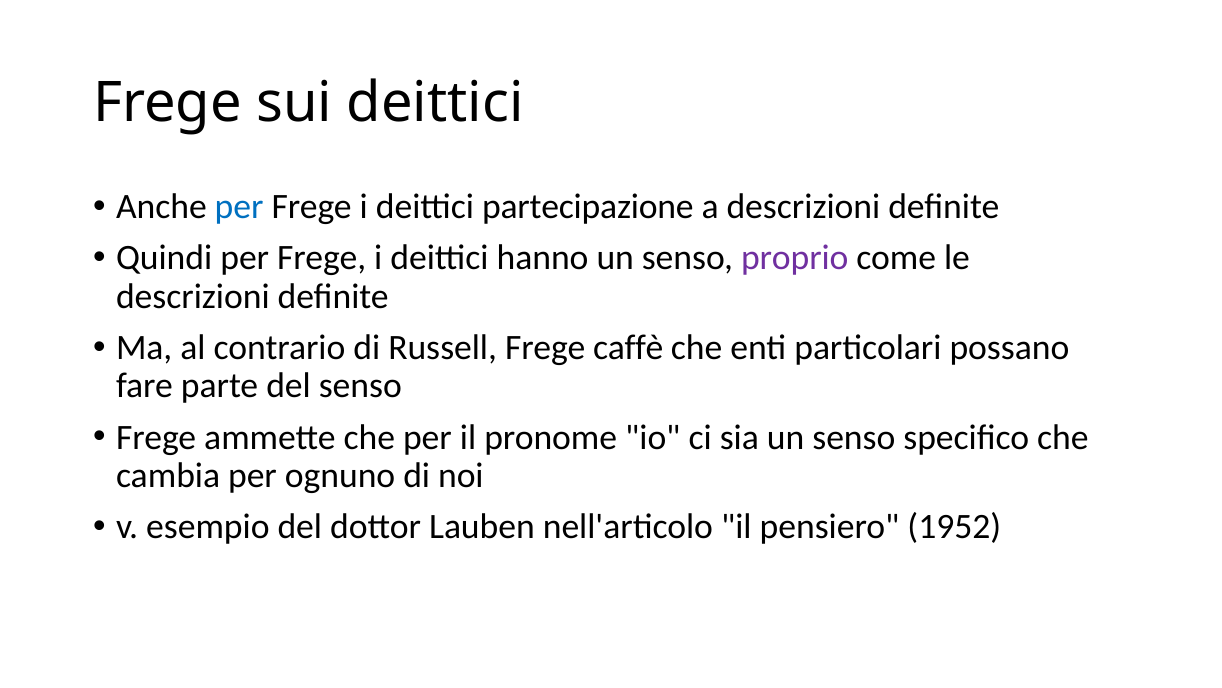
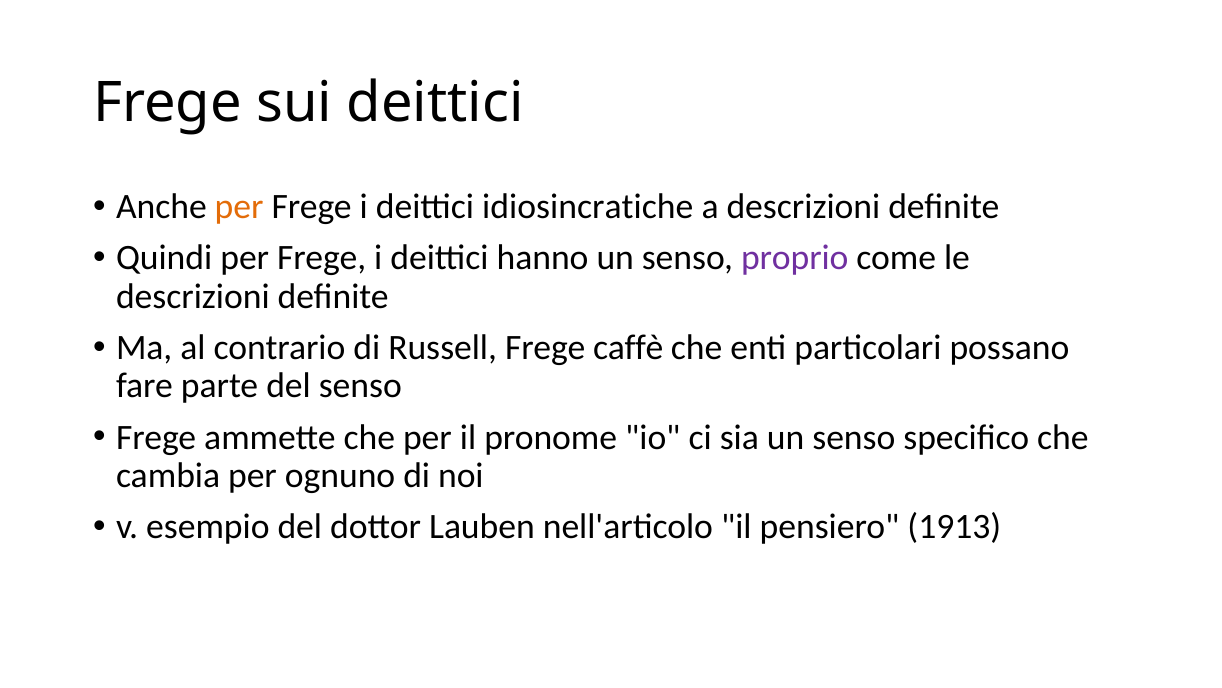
per colour: blue -> orange (239, 207)
partecipazione: partecipazione -> idiosincratiche (588, 207)
1952: 1952 -> 1913 (954, 526)
